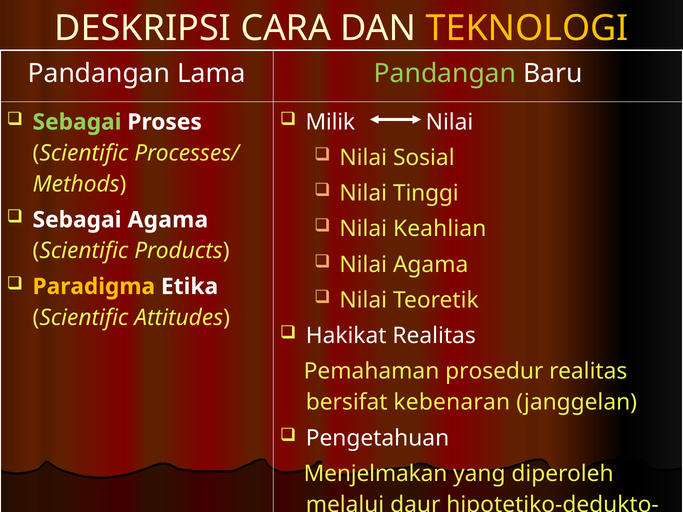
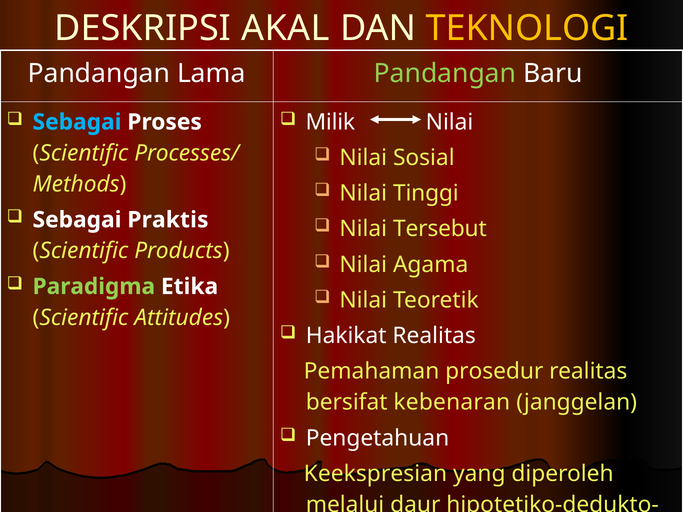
CARA: CARA -> AKAL (286, 28)
Sebagai colour: light green -> light blue (77, 122)
Sebagai Agama: Agama -> Praktis (168, 220)
Keahlian: Keahlian -> Tersebut (440, 229)
Paradigma colour: yellow -> light green (94, 287)
Menjelmakan: Menjelmakan -> Keekspresian (375, 474)
